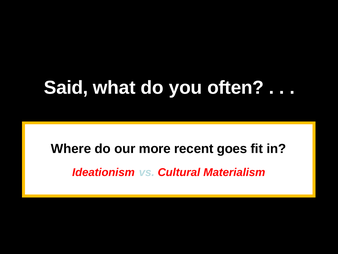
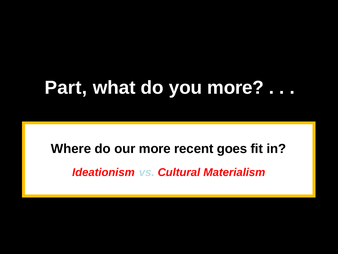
Said: Said -> Part (66, 88)
you often: often -> more (236, 88)
